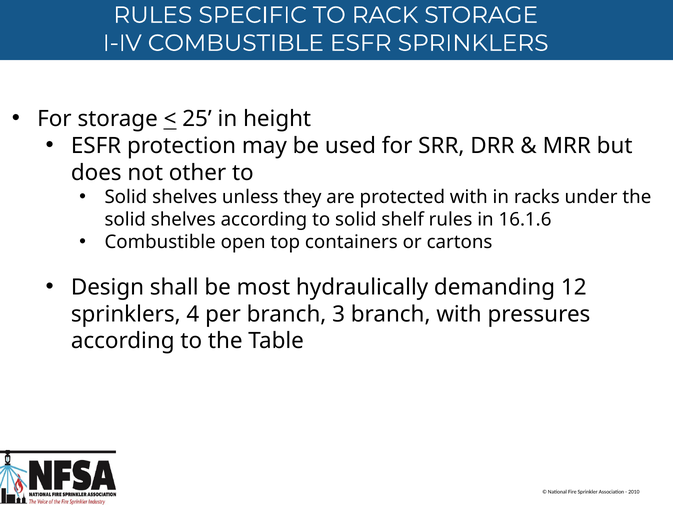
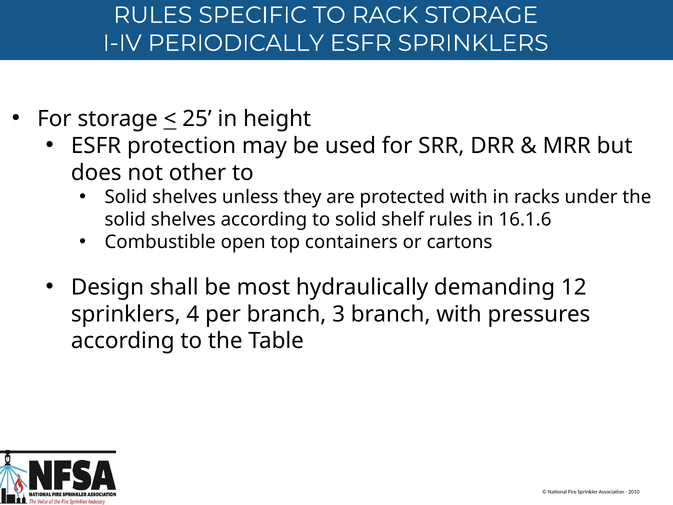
I-IV COMBUSTIBLE: COMBUSTIBLE -> PERIODICALLY (236, 43)
